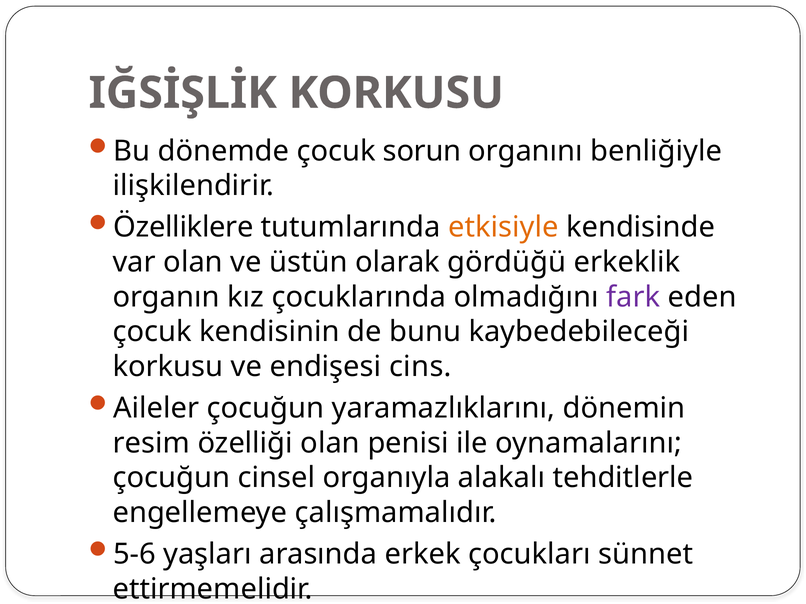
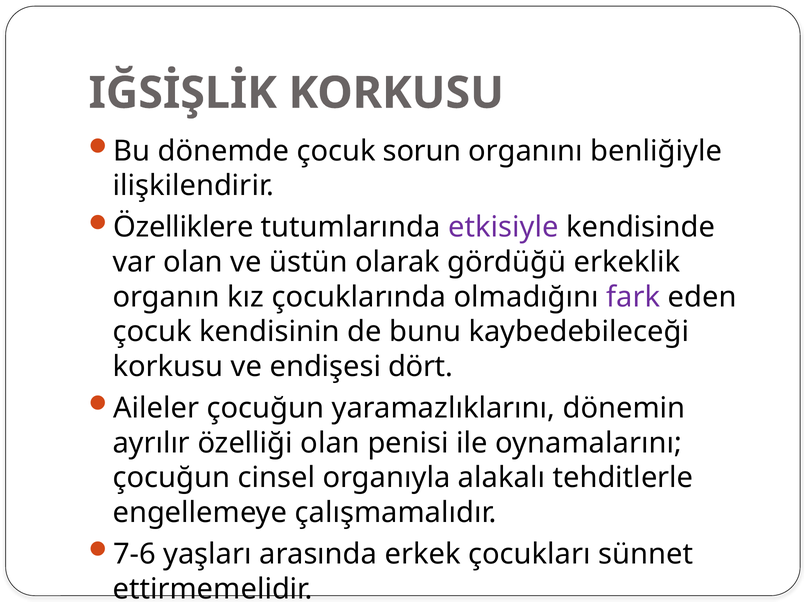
etkisiyle colour: orange -> purple (503, 227)
cins: cins -> dört (421, 367)
resim: resim -> ayrılır (151, 443)
5-6: 5-6 -> 7-6 (135, 555)
